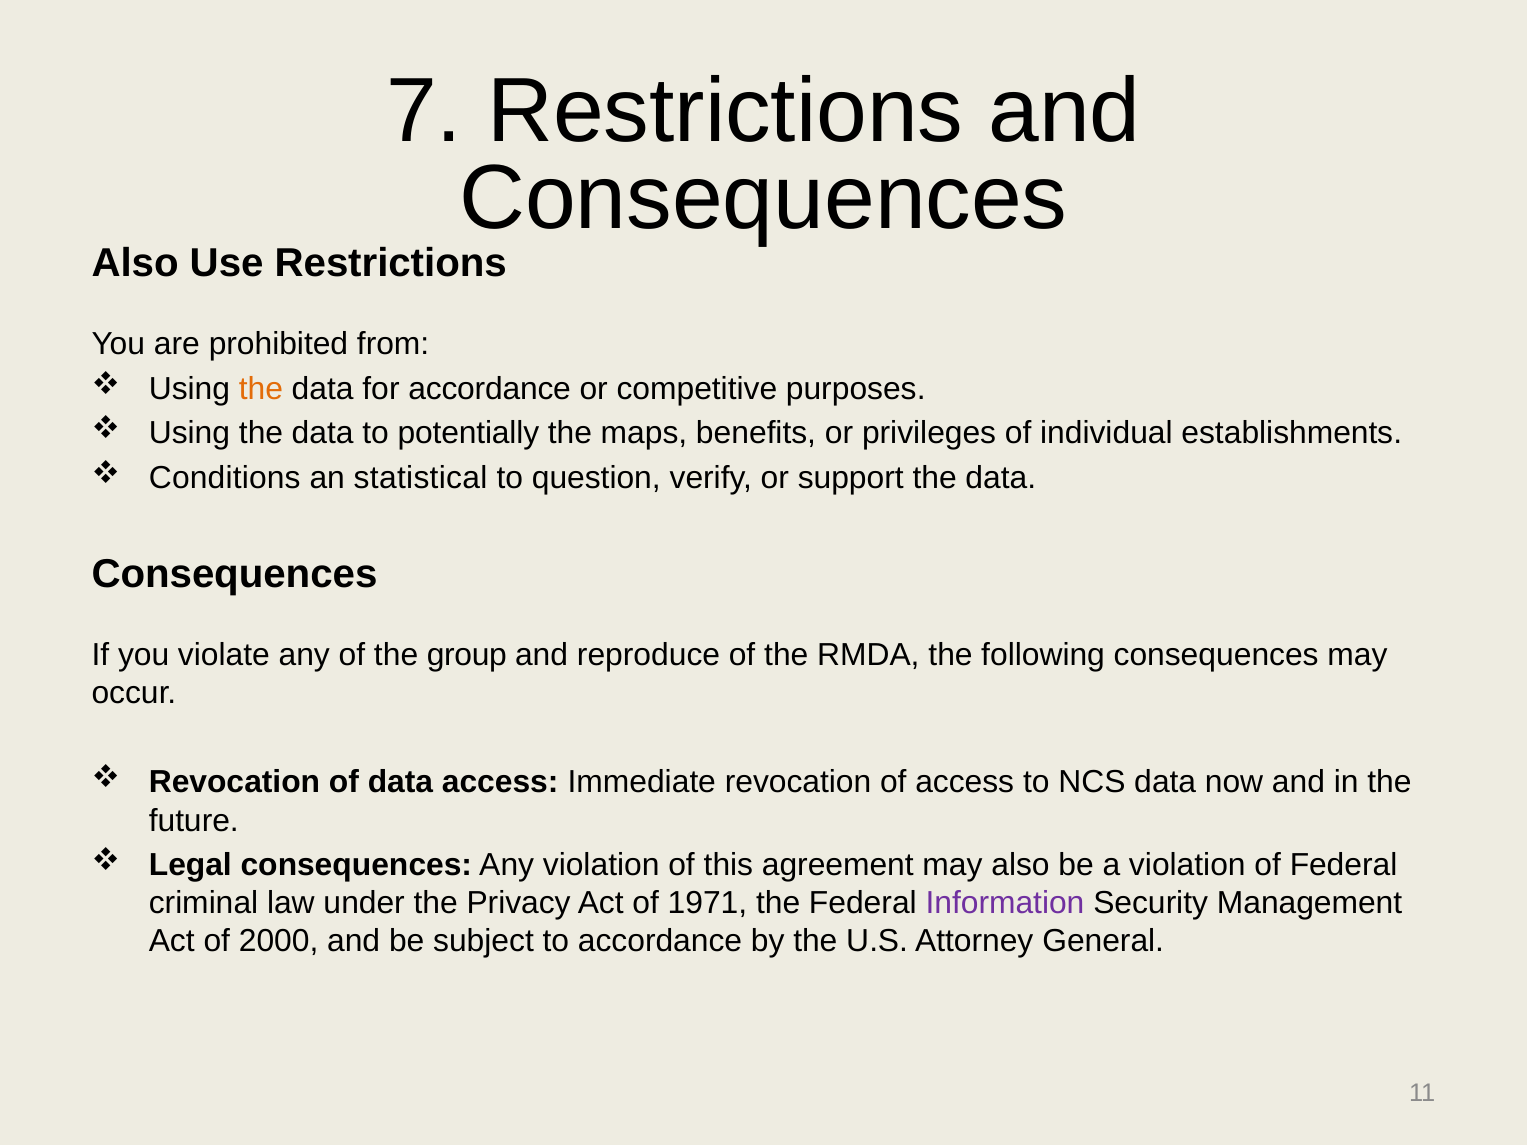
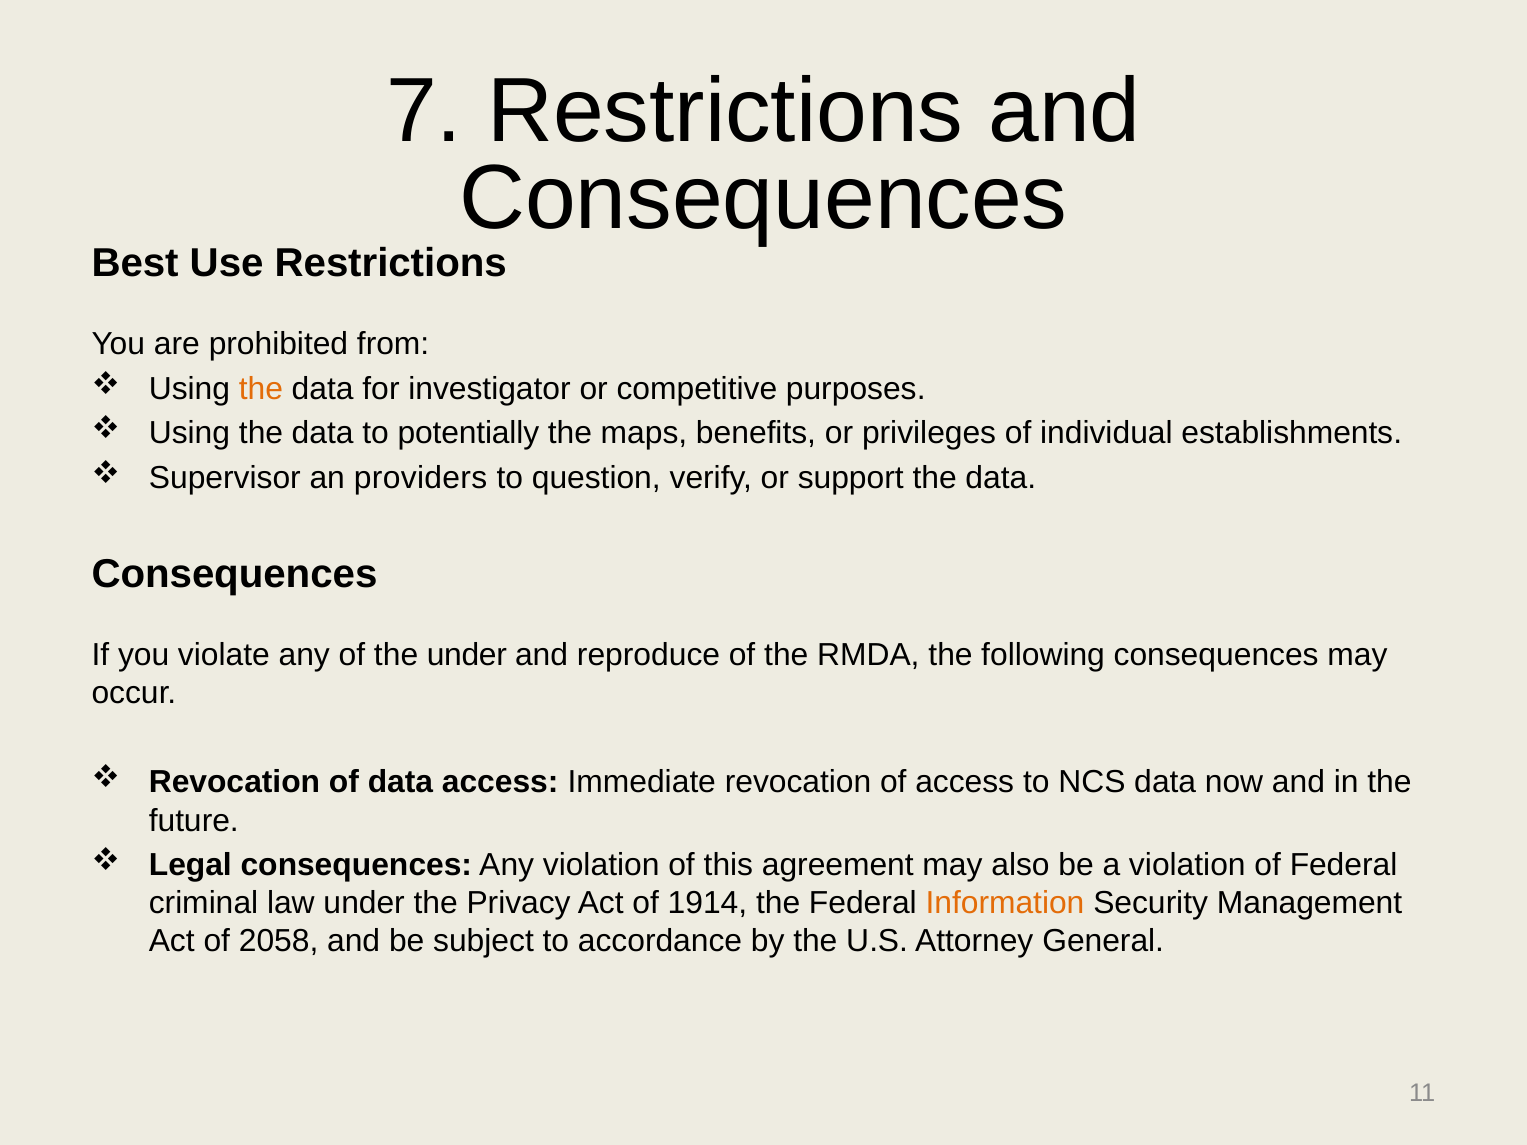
Also: Also -> Best (135, 264)
for accordance: accordance -> investigator (490, 389)
Conditions: Conditions -> Supervisor (225, 478)
statistical: statistical -> providers (421, 478)
the group: group -> under (467, 655)
1971: 1971 -> 1914 (707, 903)
Information colour: purple -> orange (1005, 903)
2000: 2000 -> 2058 (279, 942)
